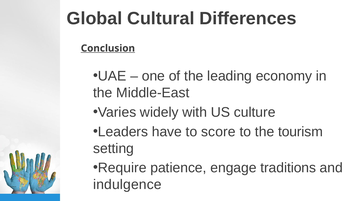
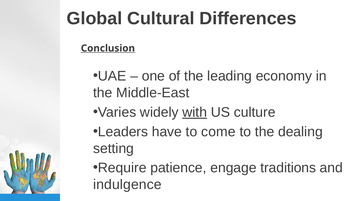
with underline: none -> present (195, 112)
score: score -> come (218, 132)
tourism: tourism -> dealing (300, 132)
